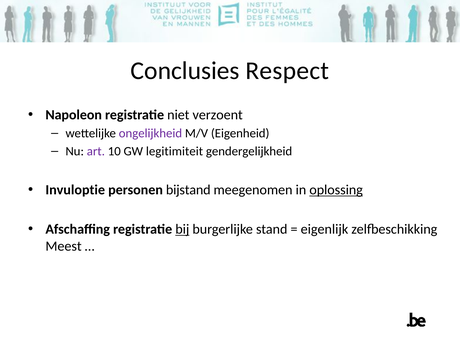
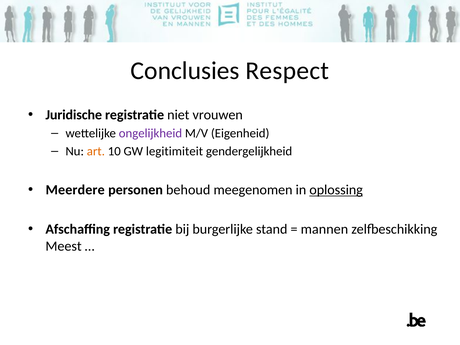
Napoleon: Napoleon -> Juridische (74, 115)
verzoent: verzoent -> vrouwen (218, 115)
art colour: purple -> orange (96, 151)
Invuloptie: Invuloptie -> Meerdere (75, 190)
bijstand: bijstand -> behoud (188, 190)
bij underline: present -> none (182, 229)
eigenlijk: eigenlijk -> mannen (324, 229)
